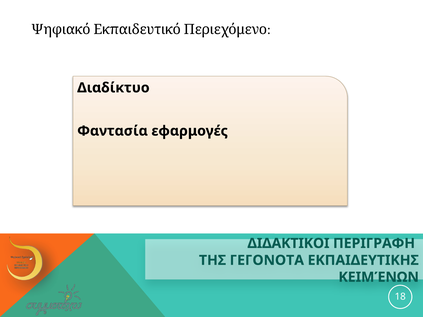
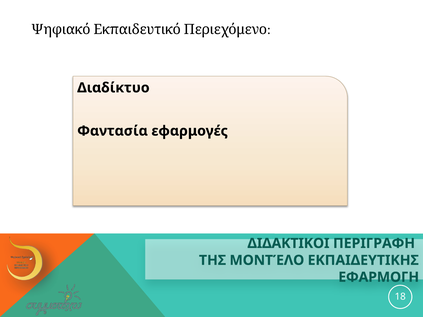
ΓΕΓΟΝΟΤΑ: ΓΕΓΟΝΟΤΑ -> ΜΟΝΤΈΛΟ (267, 260)
ΚΕΙΜΈΝΩΝ: ΚΕΙΜΈΝΩΝ -> ΕΦΑΡΜΟΓΗ (379, 277)
